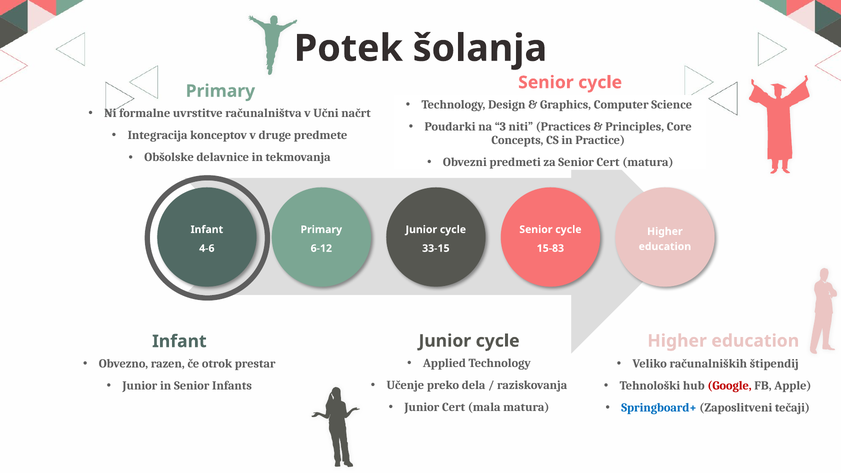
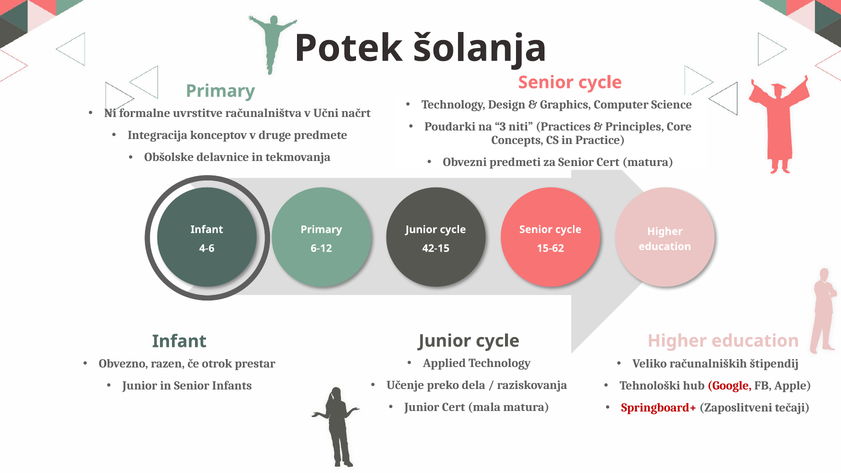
33-15: 33-15 -> 42-15 (436, 248)
15-83: 15-83 -> 15-62 (550, 248)
Springboard+ colour: blue -> red (659, 408)
